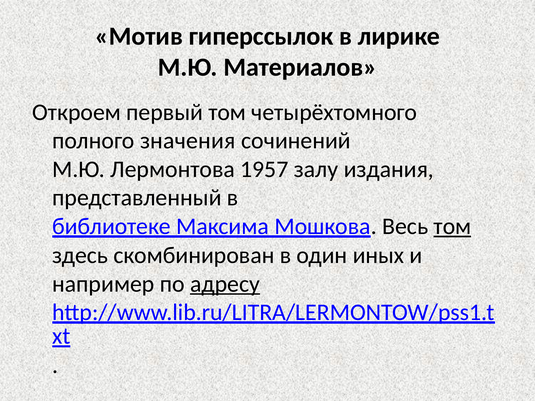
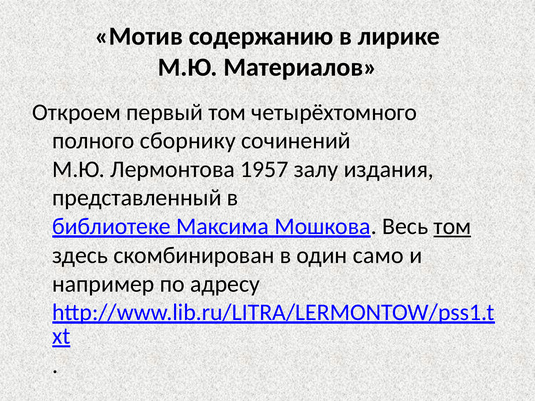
гиперссылок: гиперссылок -> содержанию (261, 36)
значения: значения -> сборнику (188, 141)
иных: иных -> само (378, 255)
адресу underline: present -> none (225, 284)
